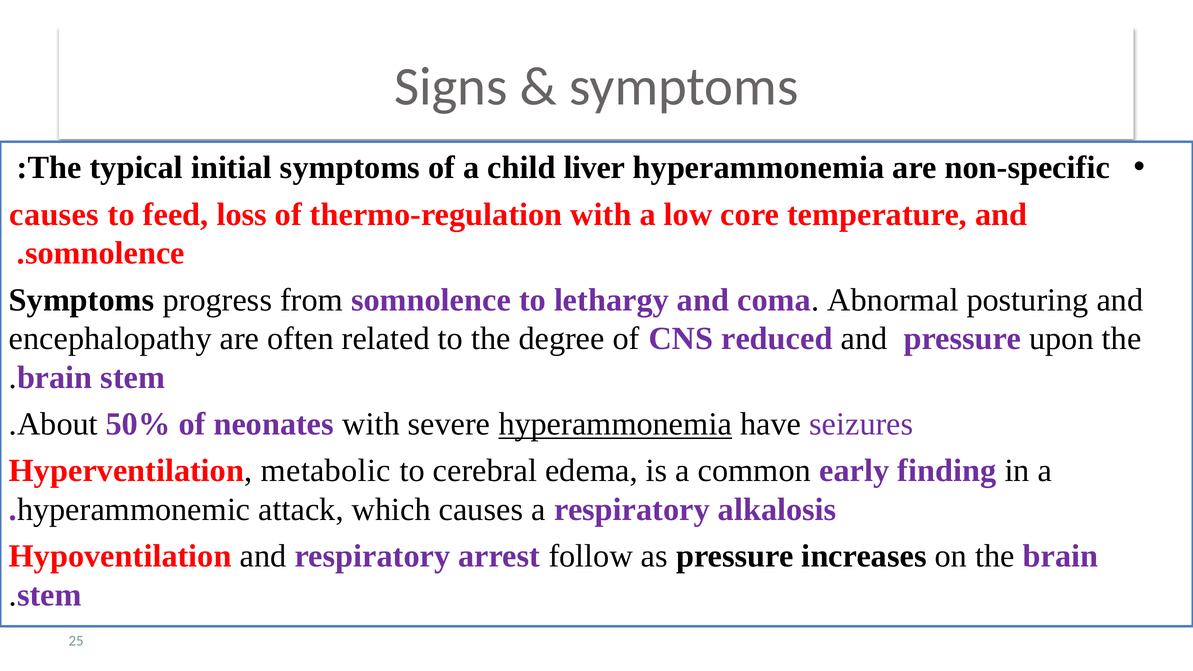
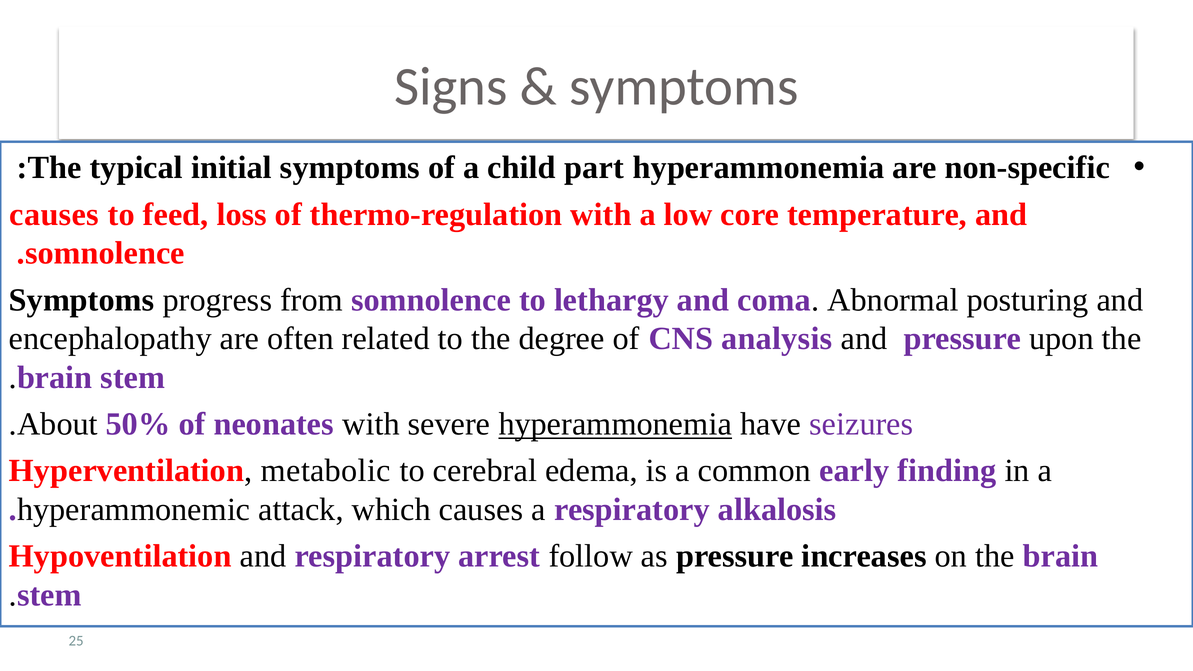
liver: liver -> part (594, 168)
reduced: reduced -> analysis (777, 339)
